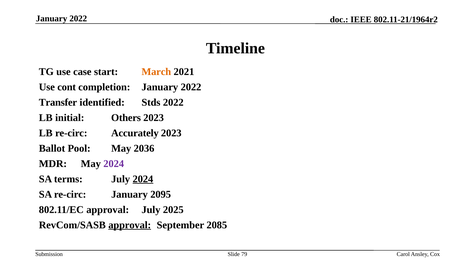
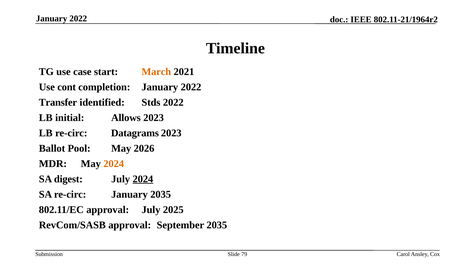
Others: Others -> Allows (126, 118)
Accurately: Accurately -> Datagrams (135, 133)
2036: 2036 -> 2026 (144, 148)
2024 colour: purple -> orange (114, 164)
terms: terms -> digest (68, 179)
January 2095: 2095 -> 2035 (161, 194)
approval underline: present -> none (130, 225)
September 2085: 2085 -> 2035 (217, 225)
